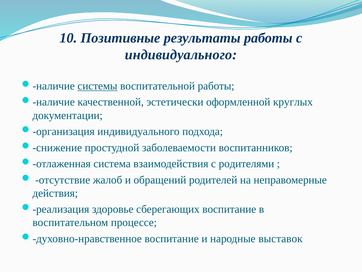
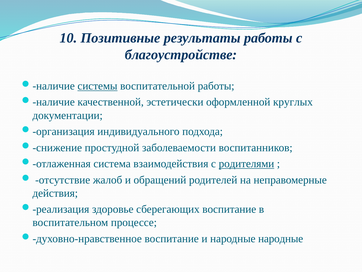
индивидуального: индивидуального -> благоустройстве (181, 55)
родителями underline: none -> present (246, 163)
народные выставок: выставок -> народные (281, 238)
